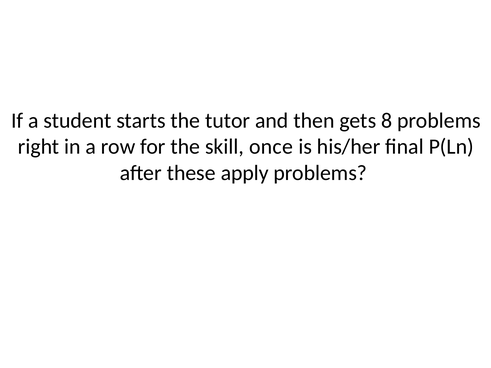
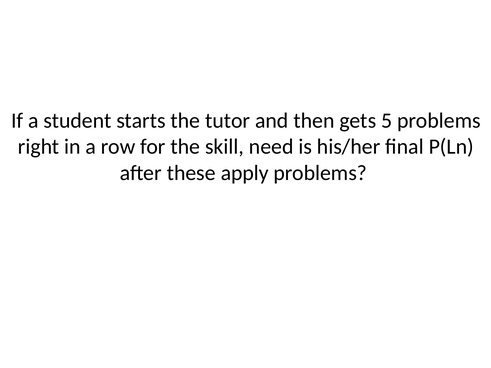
8: 8 -> 5 (387, 121)
once: once -> need (271, 147)
